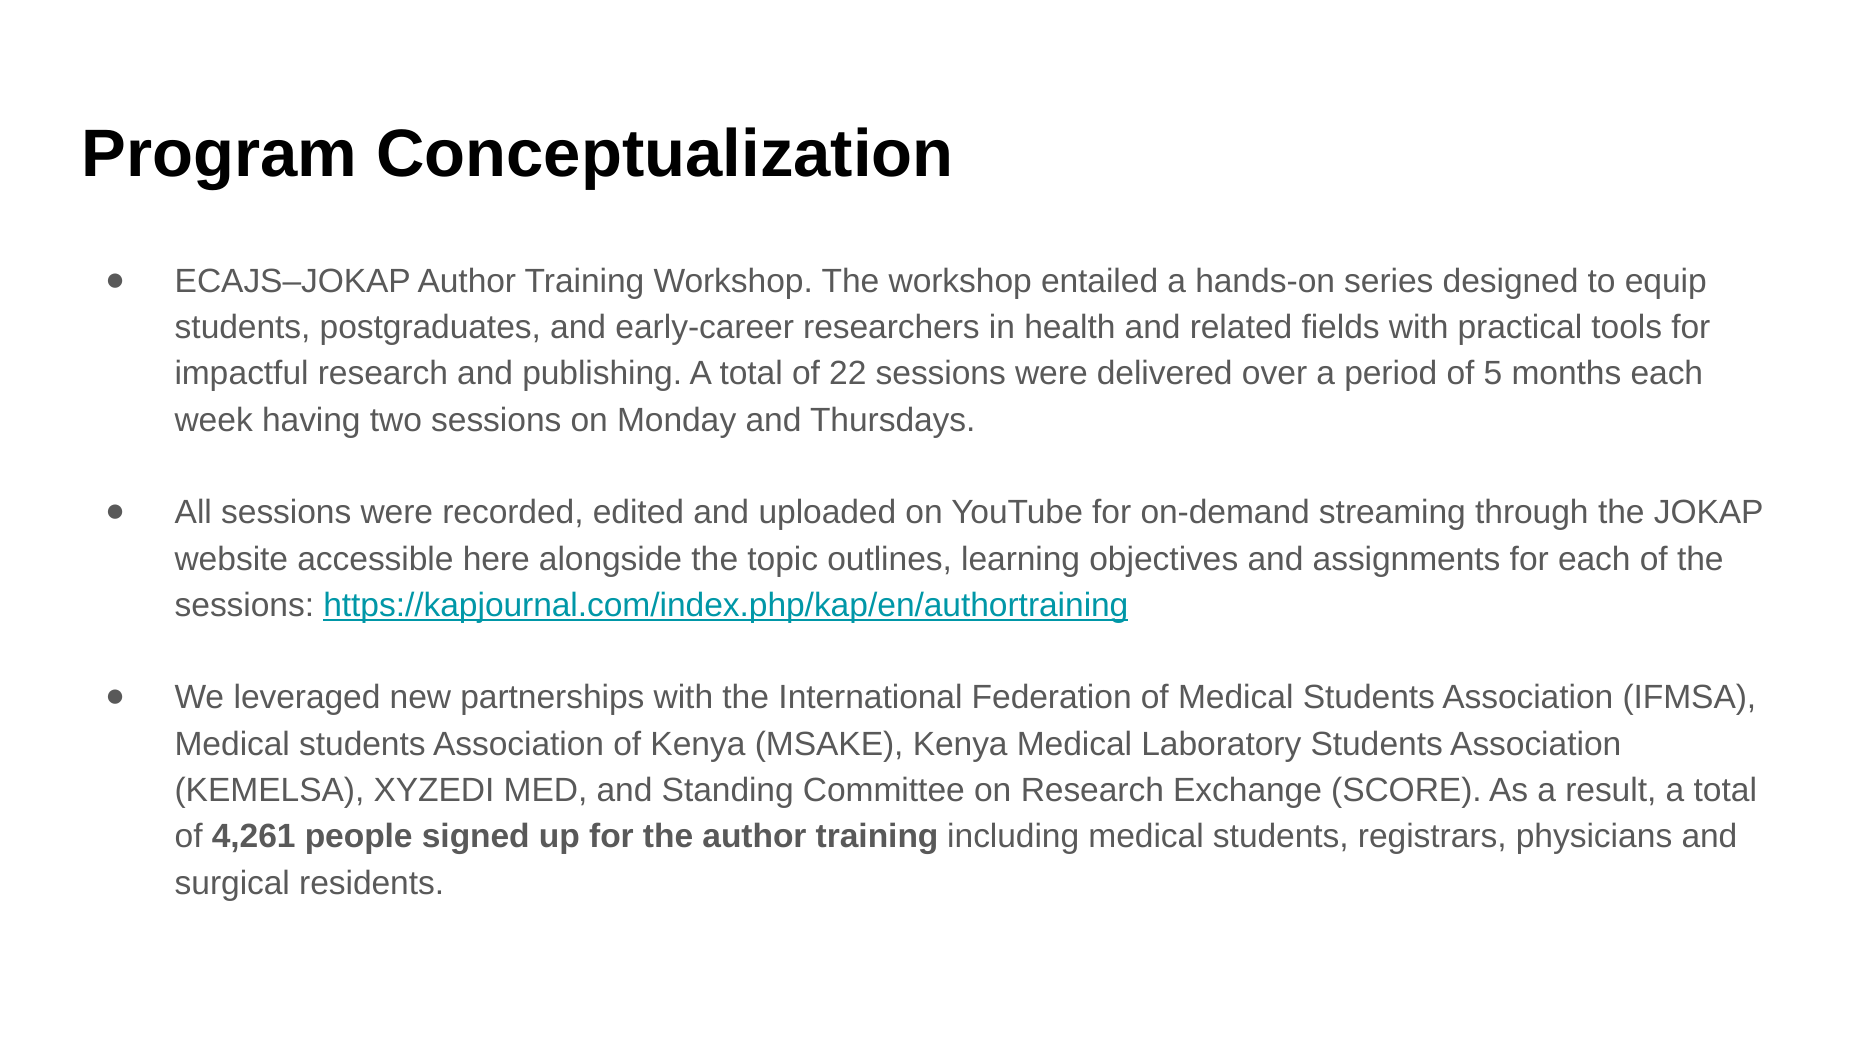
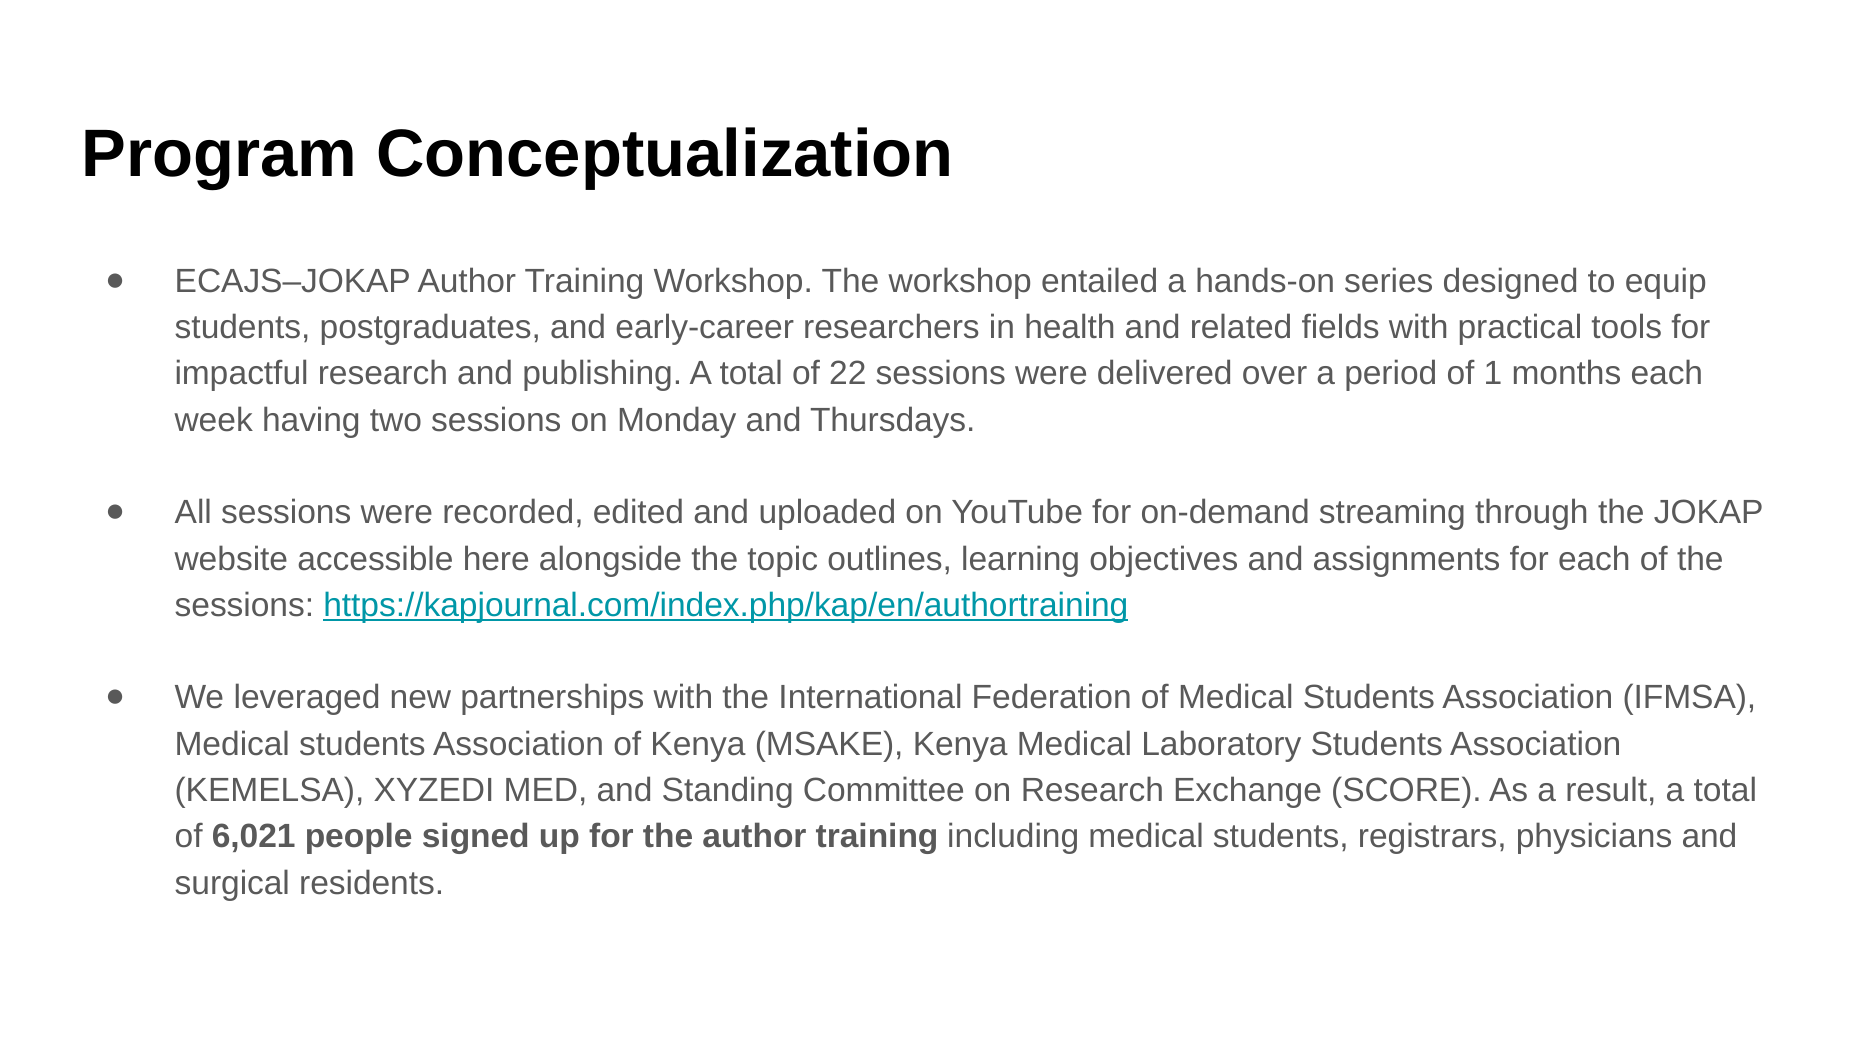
5: 5 -> 1 (1493, 374)
4,261: 4,261 -> 6,021 (254, 836)
